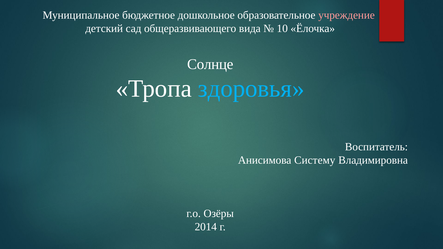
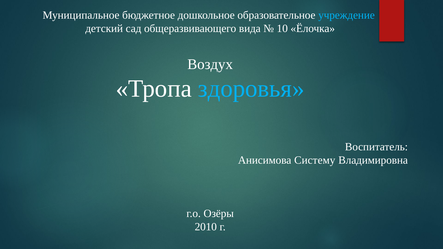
учреждение colour: pink -> light blue (347, 15)
Солнце: Солнце -> Воздух (210, 64)
2014: 2014 -> 2010 (206, 227)
